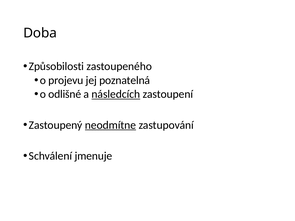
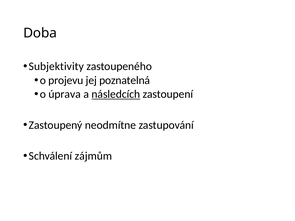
Způsobilosti: Způsobilosti -> Subjektivity (56, 66)
odlišné: odlišné -> úprava (65, 94)
neodmítne underline: present -> none (110, 125)
jmenuje: jmenuje -> zájmům (93, 156)
